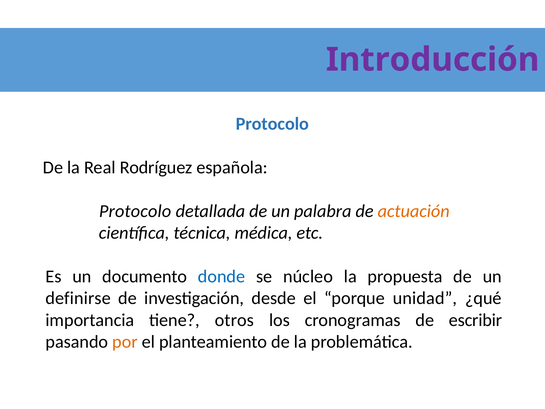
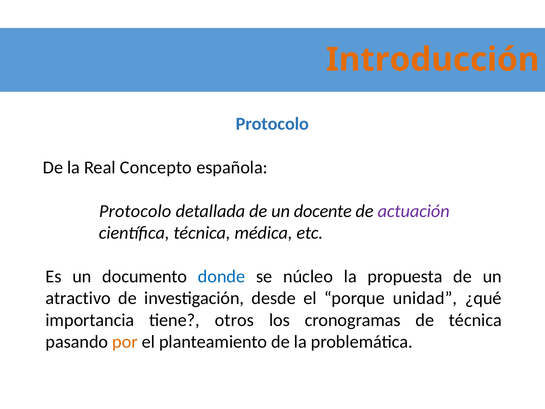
Introducción colour: purple -> orange (433, 60)
Rodríguez: Rodríguez -> Concepto (156, 167)
palabra: palabra -> docente (323, 211)
actuación colour: orange -> purple (414, 211)
definirse: definirse -> atractivo (78, 298)
de escribir: escribir -> técnica (475, 320)
